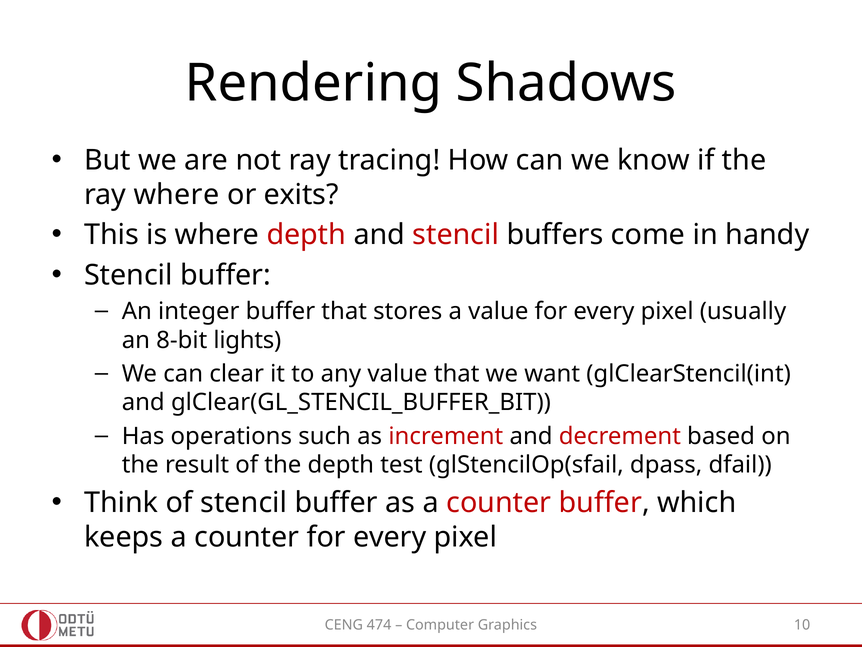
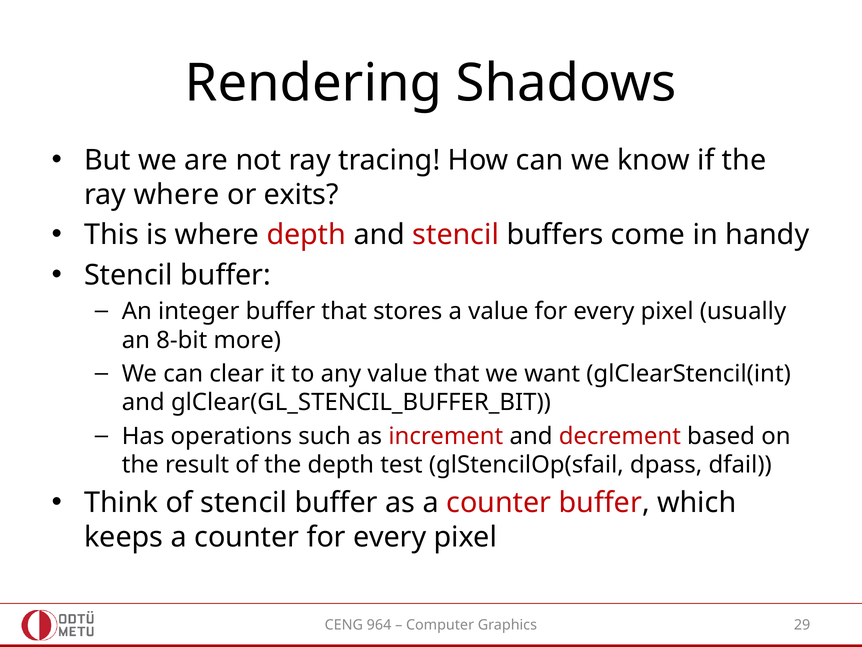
lights: lights -> more (247, 340)
474: 474 -> 964 (379, 624)
10: 10 -> 29 (802, 624)
